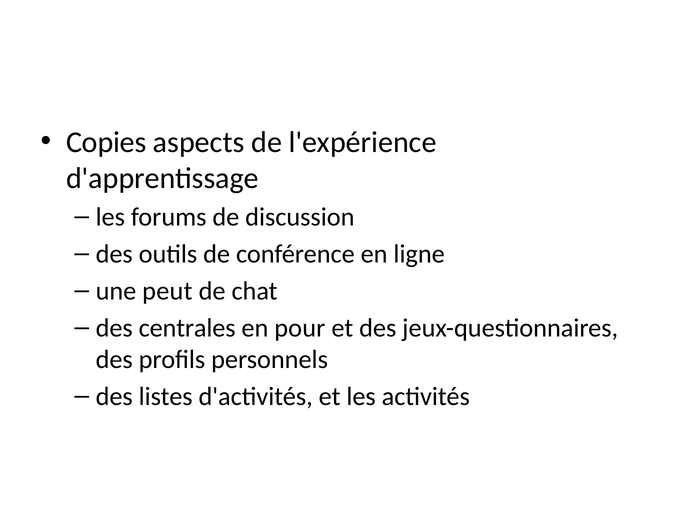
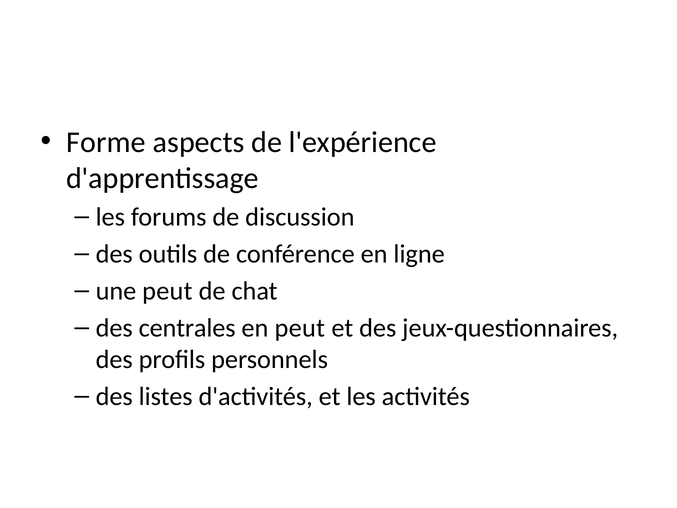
Copies: Copies -> Forme (106, 142)
en pour: pour -> peut (300, 328)
